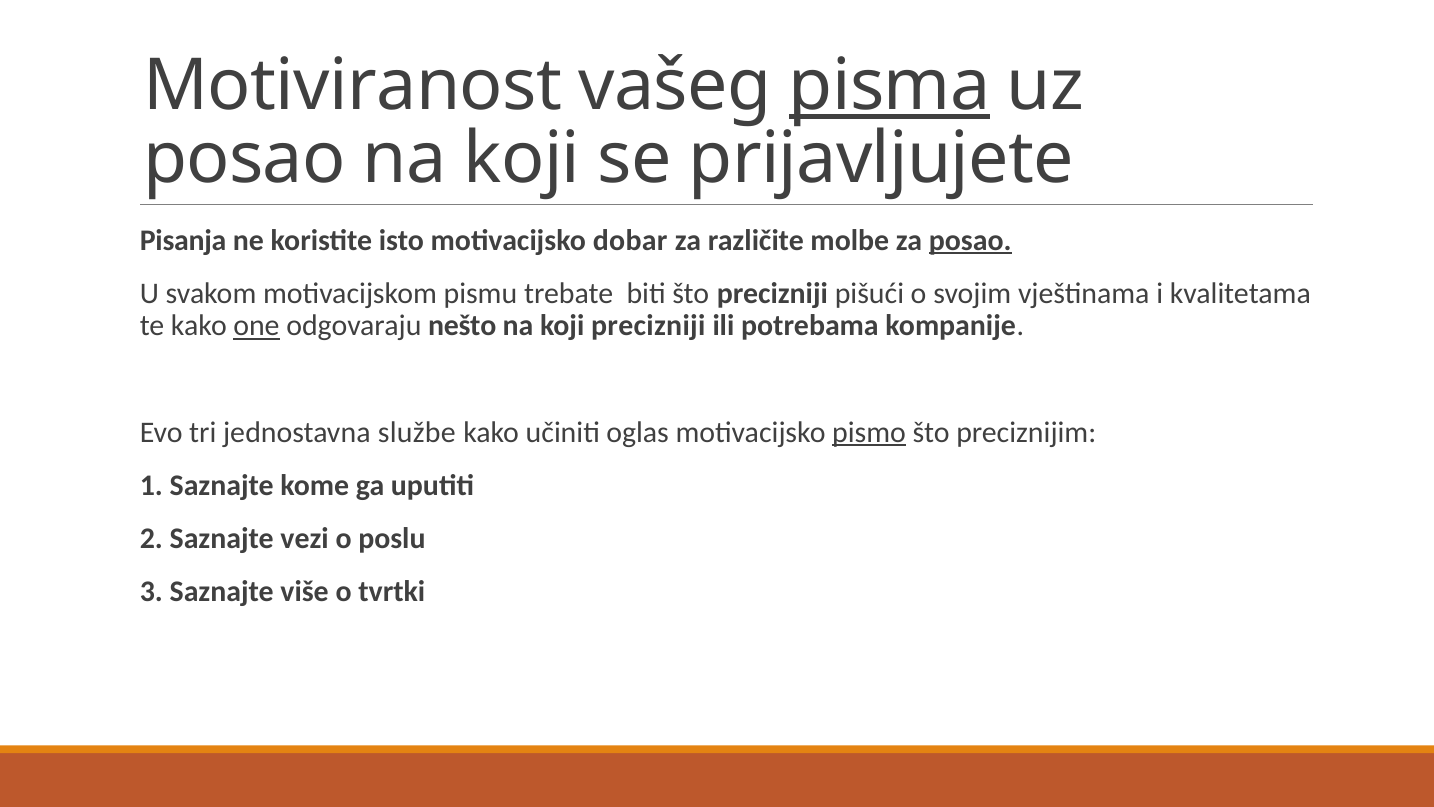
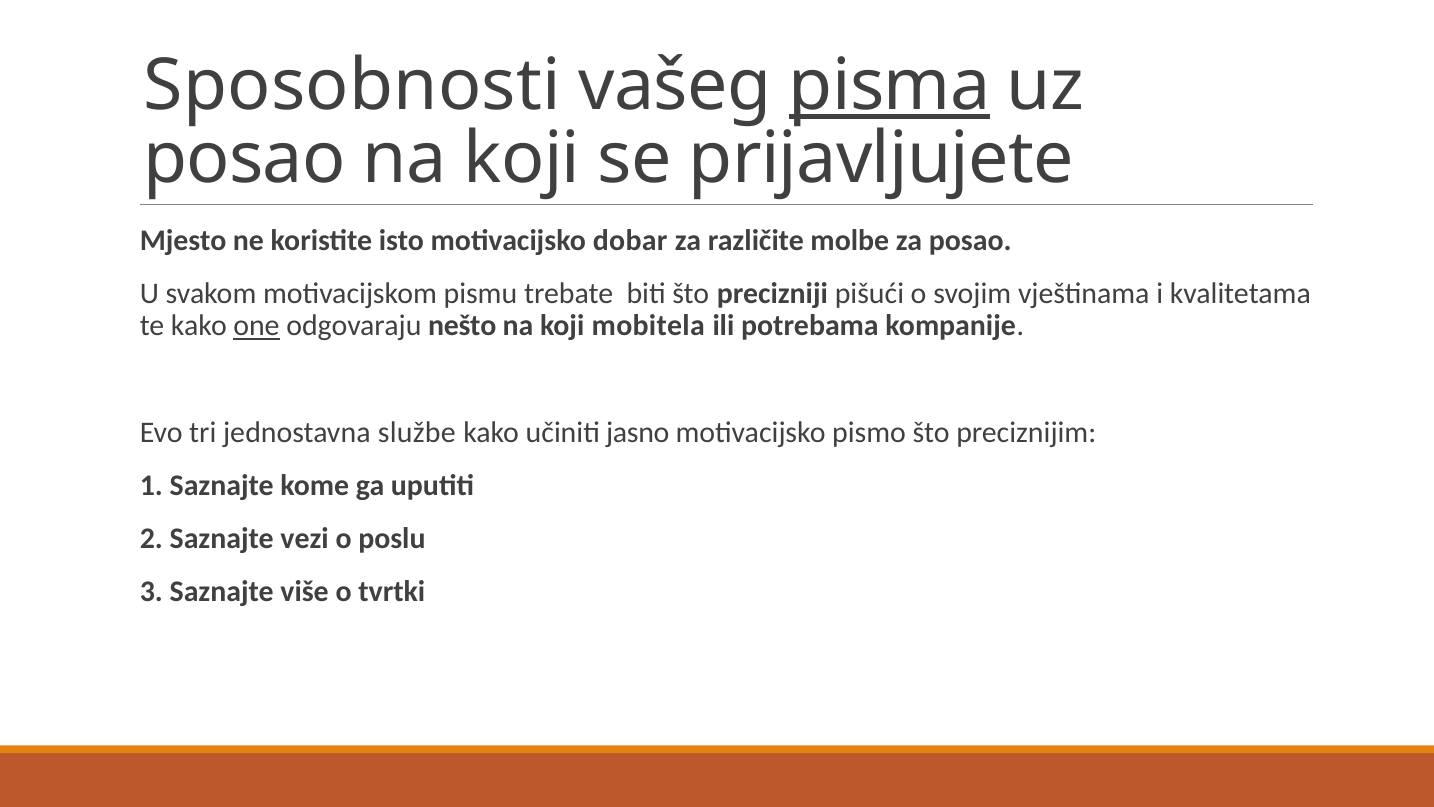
Motiviranost: Motiviranost -> Sposobnosti (352, 86)
Pisanja: Pisanja -> Mjesto (183, 240)
posao underline: present -> none (970, 240)
koji precizniji: precizniji -> mobitela (648, 326)
oglas: oglas -> jasno (638, 432)
pismo underline: present -> none (869, 432)
